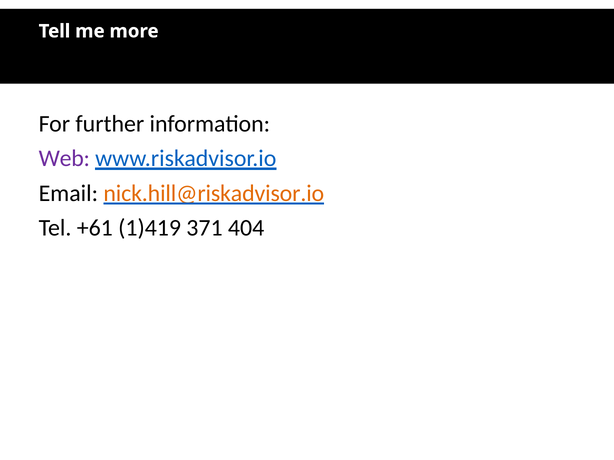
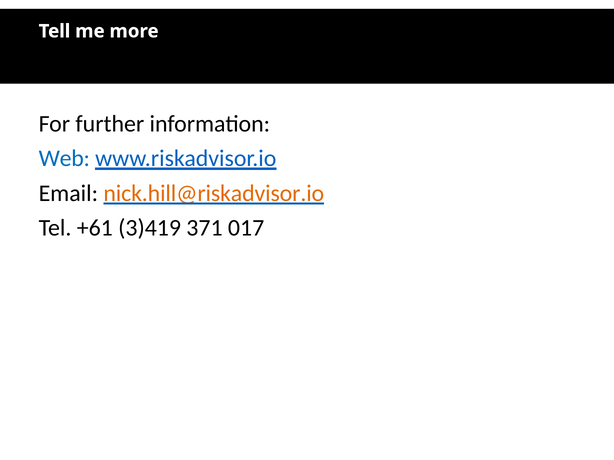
Web colour: purple -> blue (64, 159)
1)419: 1)419 -> 3)419 (150, 228)
404: 404 -> 017 (246, 228)
